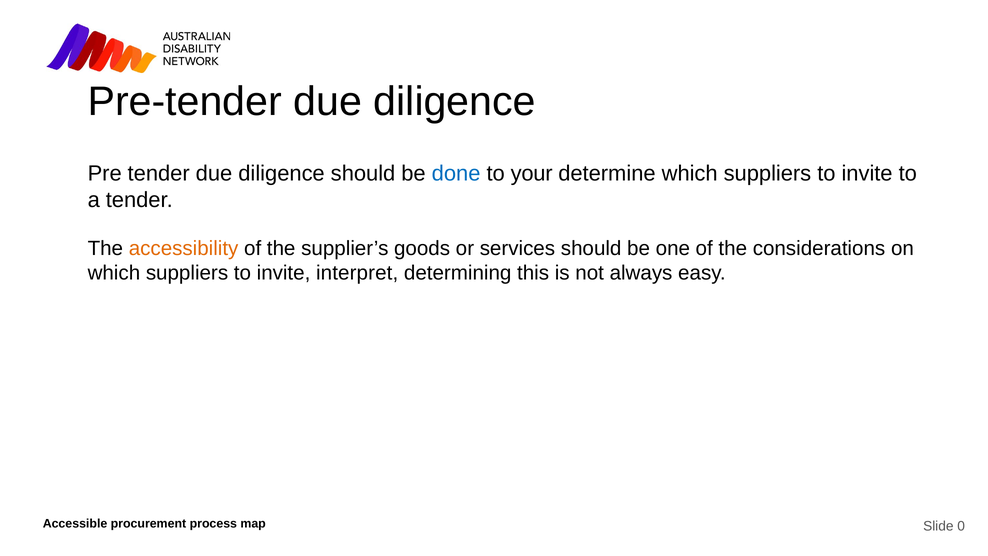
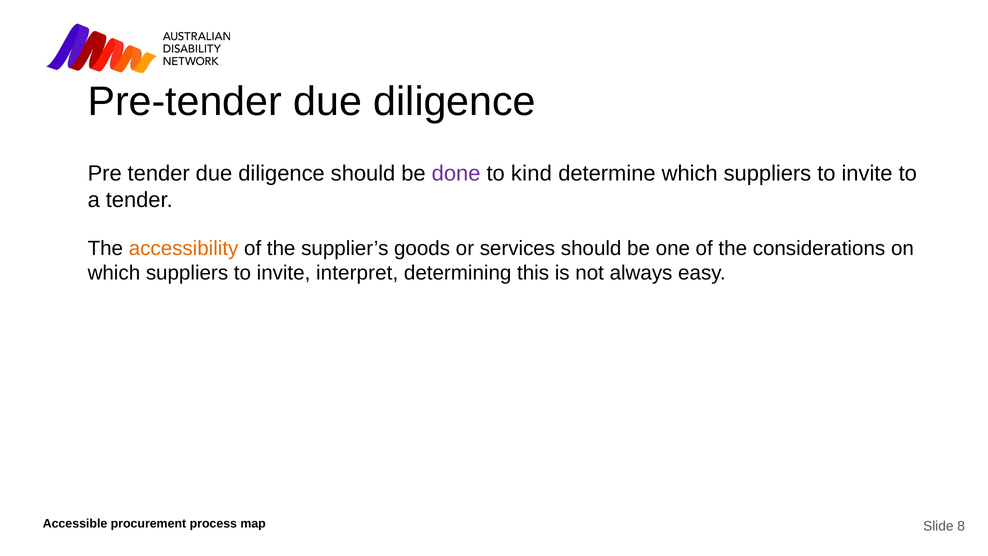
done colour: blue -> purple (456, 174)
your: your -> kind (531, 174)
0: 0 -> 8 (961, 526)
